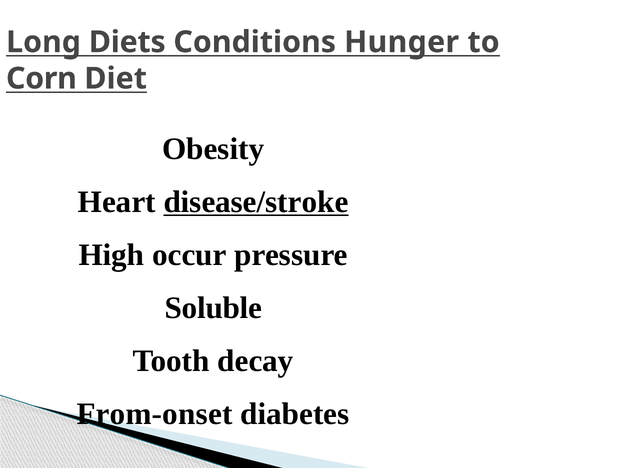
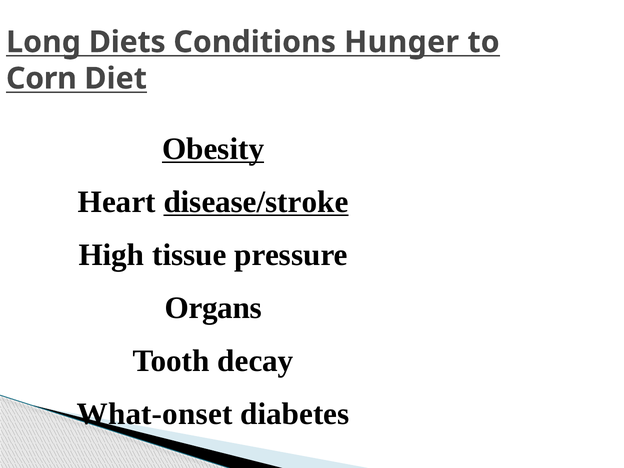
Obesity underline: none -> present (213, 149)
occur: occur -> tissue (189, 255)
Soluble: Soluble -> Organs (213, 308)
From-onset: From-onset -> What-onset (155, 414)
